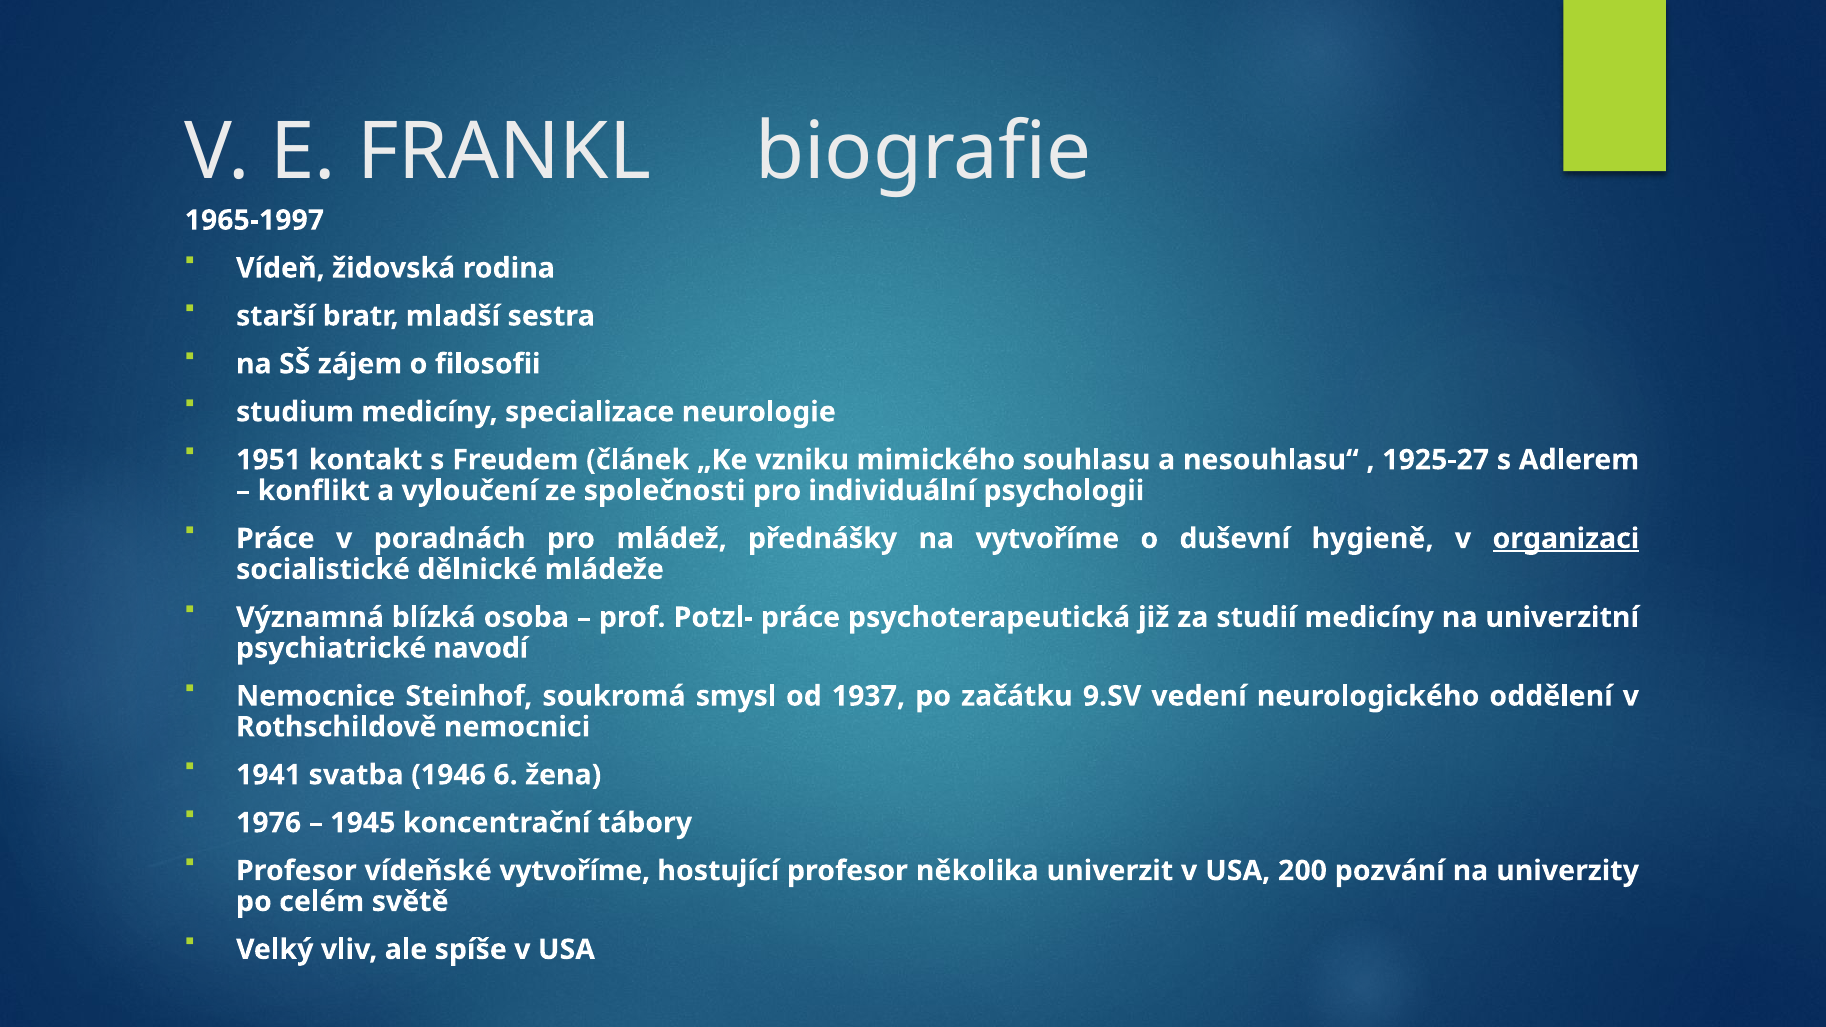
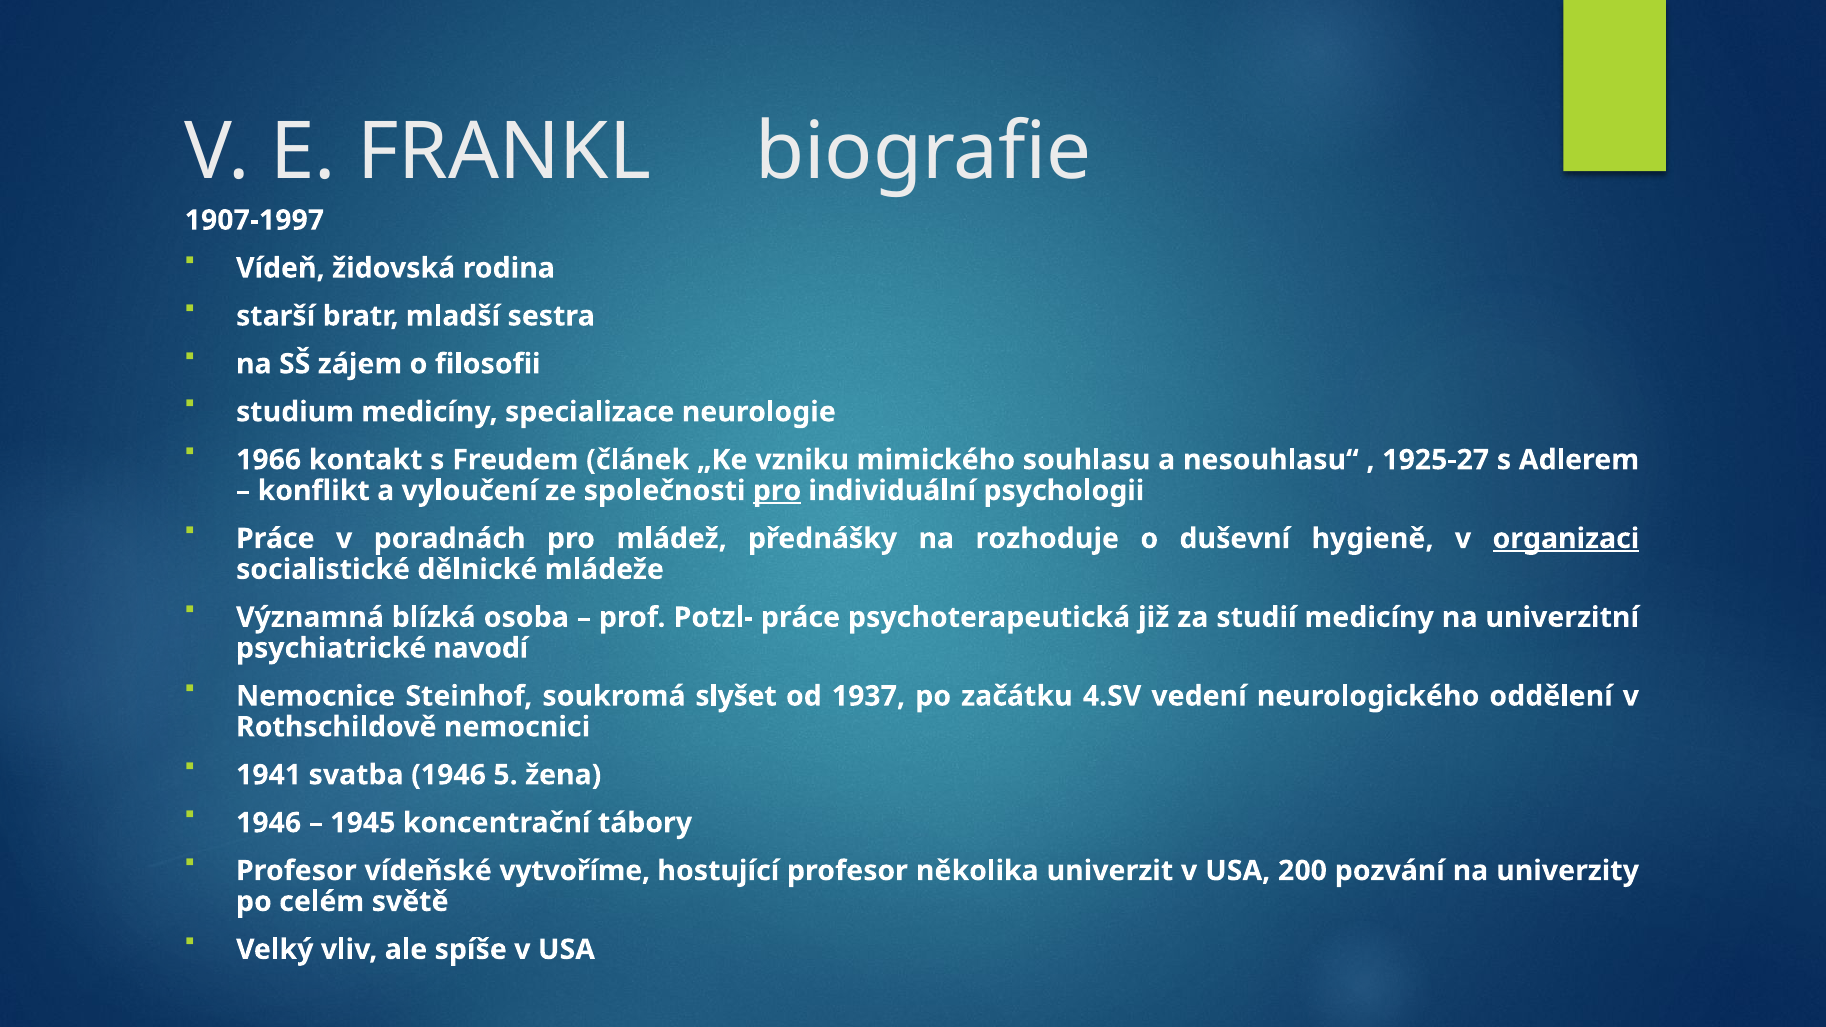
1965-1997: 1965-1997 -> 1907-1997 (254, 220)
1951: 1951 -> 1966 (269, 460)
pro underline: none -> present (777, 491)
na vytvoříme: vytvoříme -> rozhoduje (1047, 539)
smysl: smysl -> slyšet (736, 696)
9.SV: 9.SV -> 4.SV (1112, 696)
6: 6 -> 5 (506, 775)
1976: 1976 -> 1946 (269, 823)
